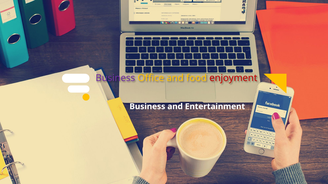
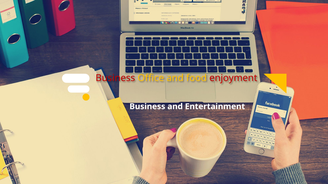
Business colour: purple -> red (115, 78)
